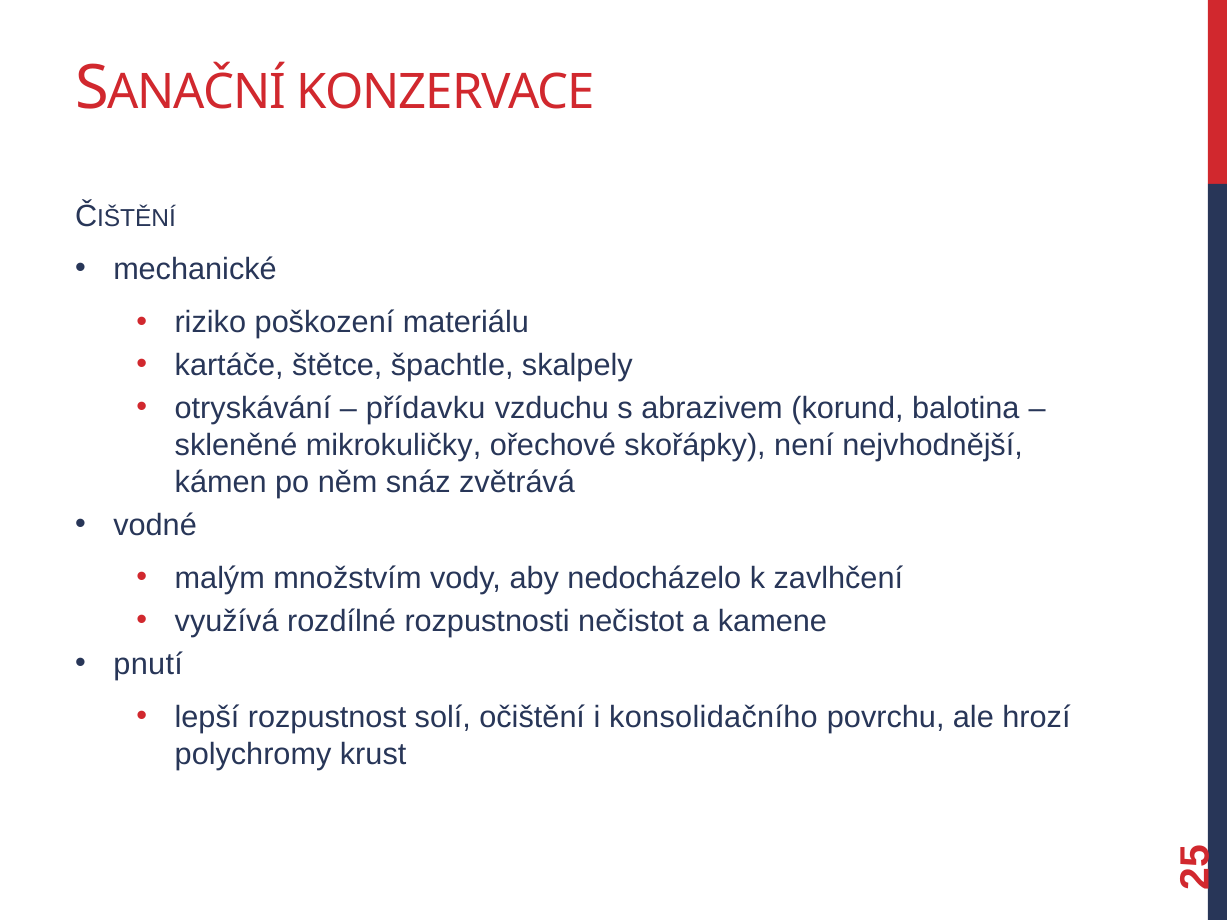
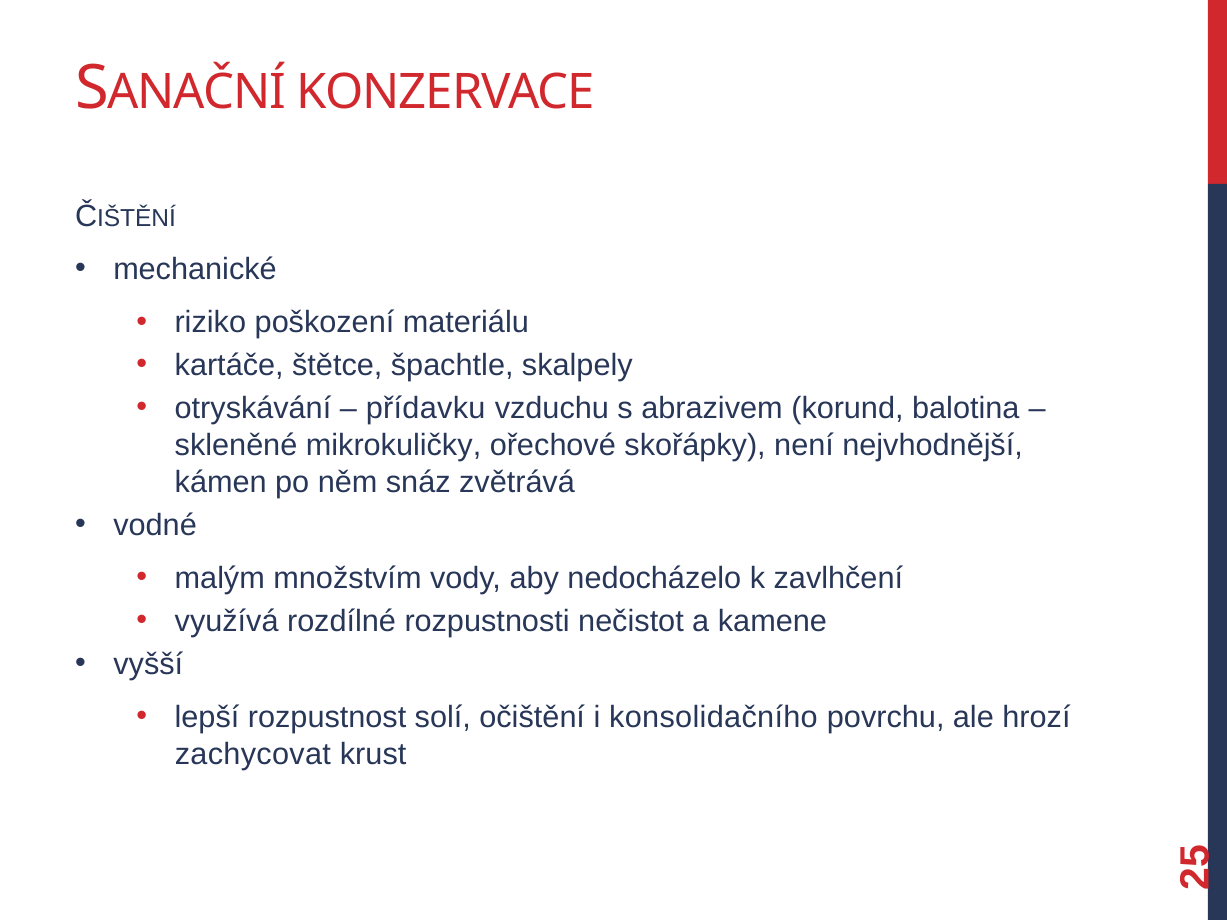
pnutí: pnutí -> vyšší (148, 664)
polychromy: polychromy -> zachycovat (253, 754)
